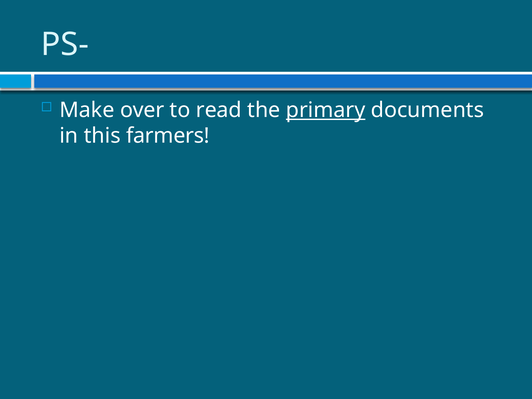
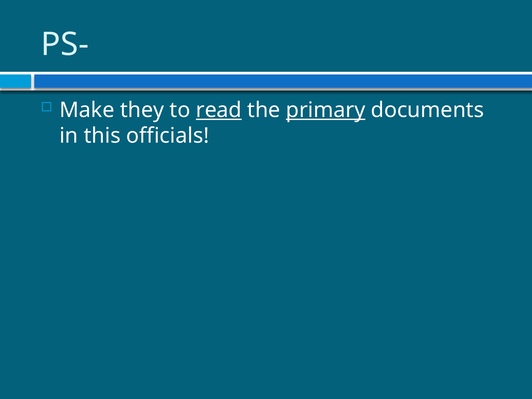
over: over -> they (142, 110)
read underline: none -> present (219, 110)
farmers: farmers -> officials (168, 136)
